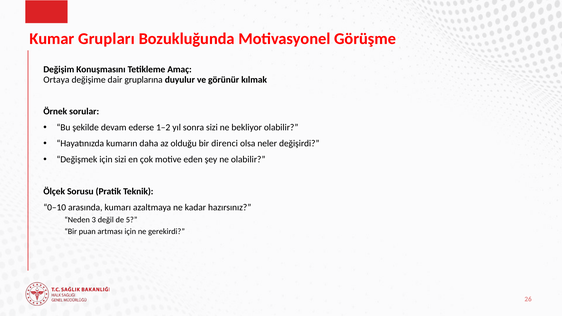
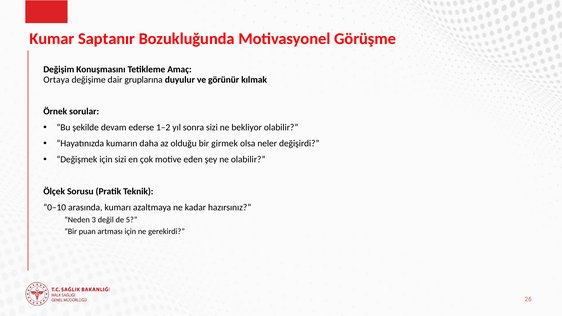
Grupları: Grupları -> Saptanır (107, 39)
direnci: direnci -> girmek (225, 144)
